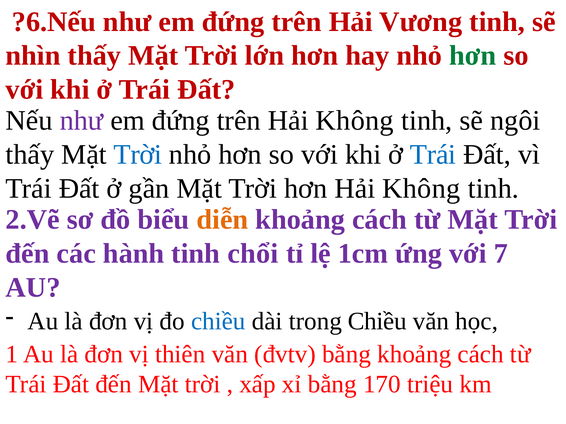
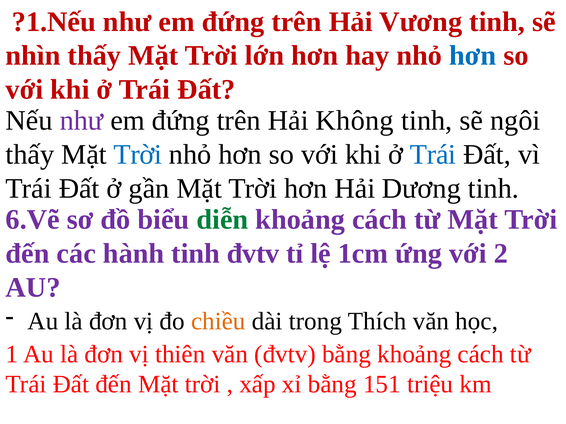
?6.Nếu: ?6.Nếu -> ?1.Nếu (54, 22)
hơn colour: green -> blue (473, 56)
hơn Hải Không: Không -> Dương (421, 189)
2.Vẽ: 2.Vẽ -> 6.Vẽ (33, 220)
diễn colour: orange -> green (222, 220)
tinh chổi: chổi -> đvtv (253, 254)
7: 7 -> 2 (501, 254)
chiều colour: blue -> orange (218, 322)
trong Chiều: Chiều -> Thích (377, 322)
170: 170 -> 151 (382, 385)
